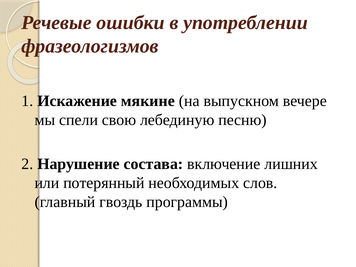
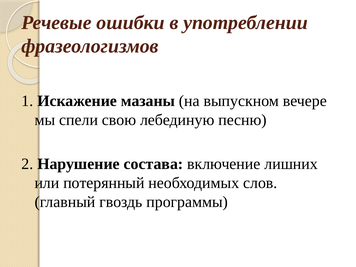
мякине: мякине -> мазаны (148, 101)
